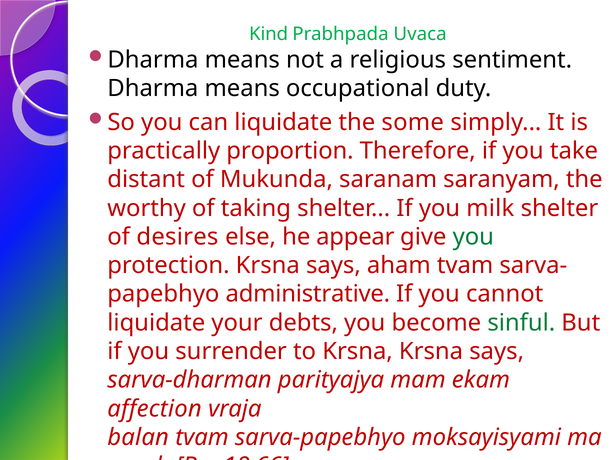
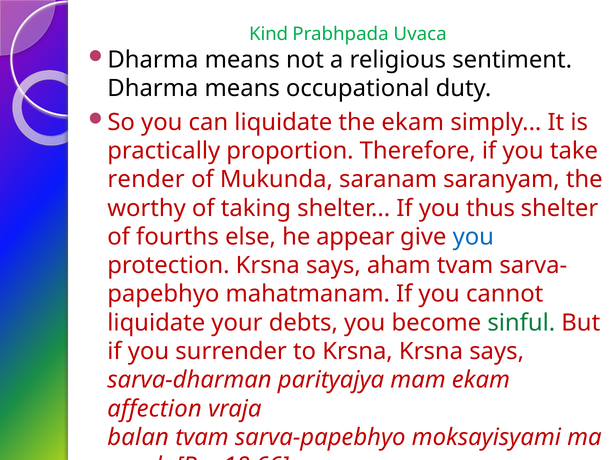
the some: some -> ekam (413, 122)
distant: distant -> render (146, 180)
milk: milk -> thus (491, 208)
desires: desires -> fourths (178, 237)
you colour: green -> blue (473, 237)
administrative: administrative -> mahatmanam (308, 294)
